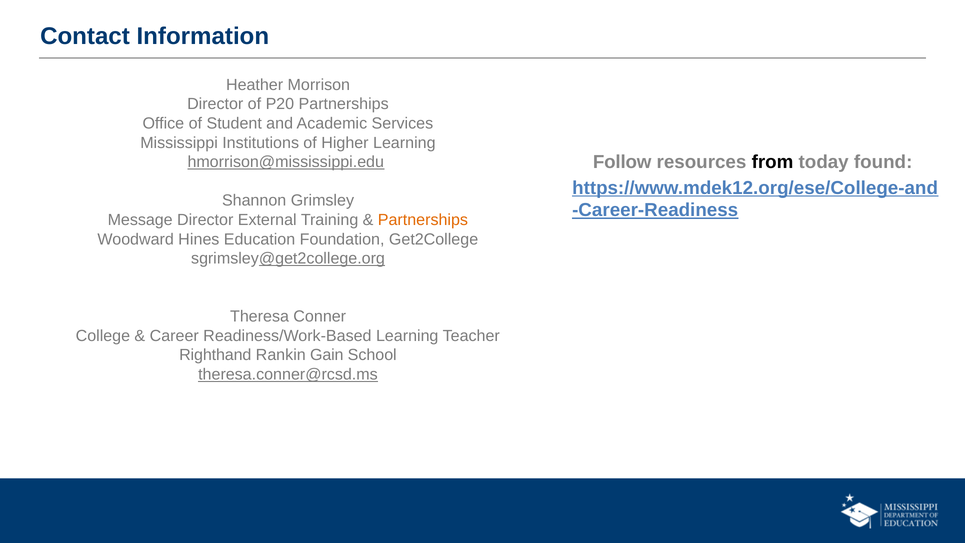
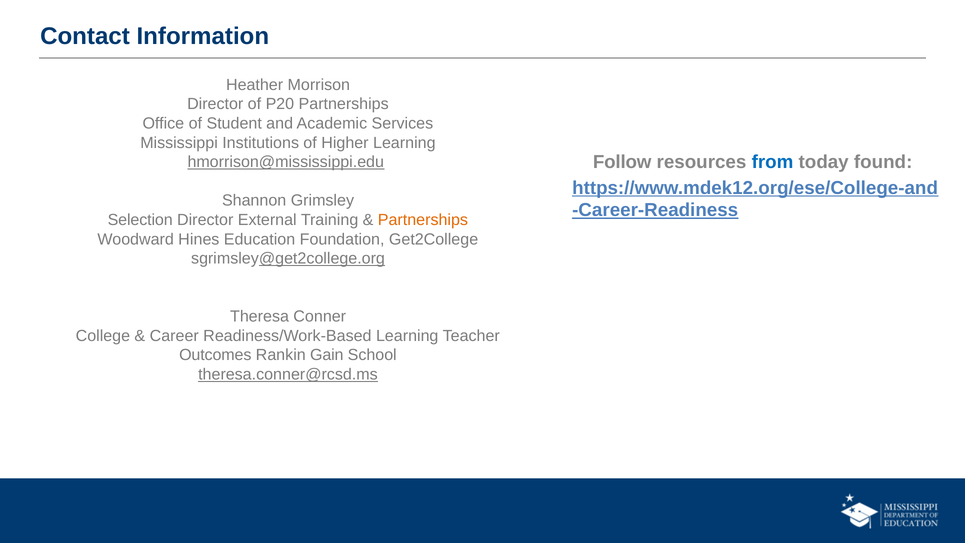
from colour: black -> blue (773, 162)
Message: Message -> Selection (140, 220)
Righthand: Righthand -> Outcomes (215, 355)
